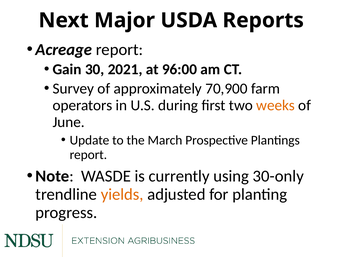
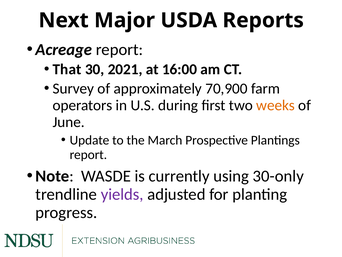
Gain: Gain -> That (67, 69)
96:00: 96:00 -> 16:00 (180, 69)
yields colour: orange -> purple (122, 194)
